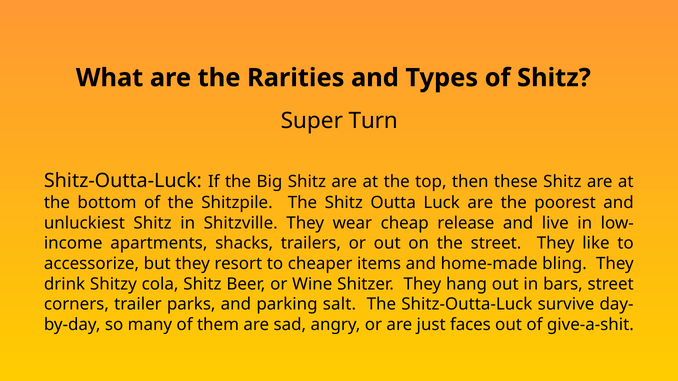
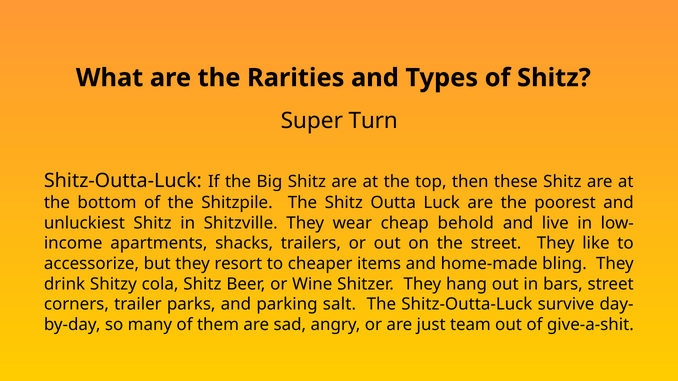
release: release -> behold (466, 223)
faces: faces -> team (470, 325)
